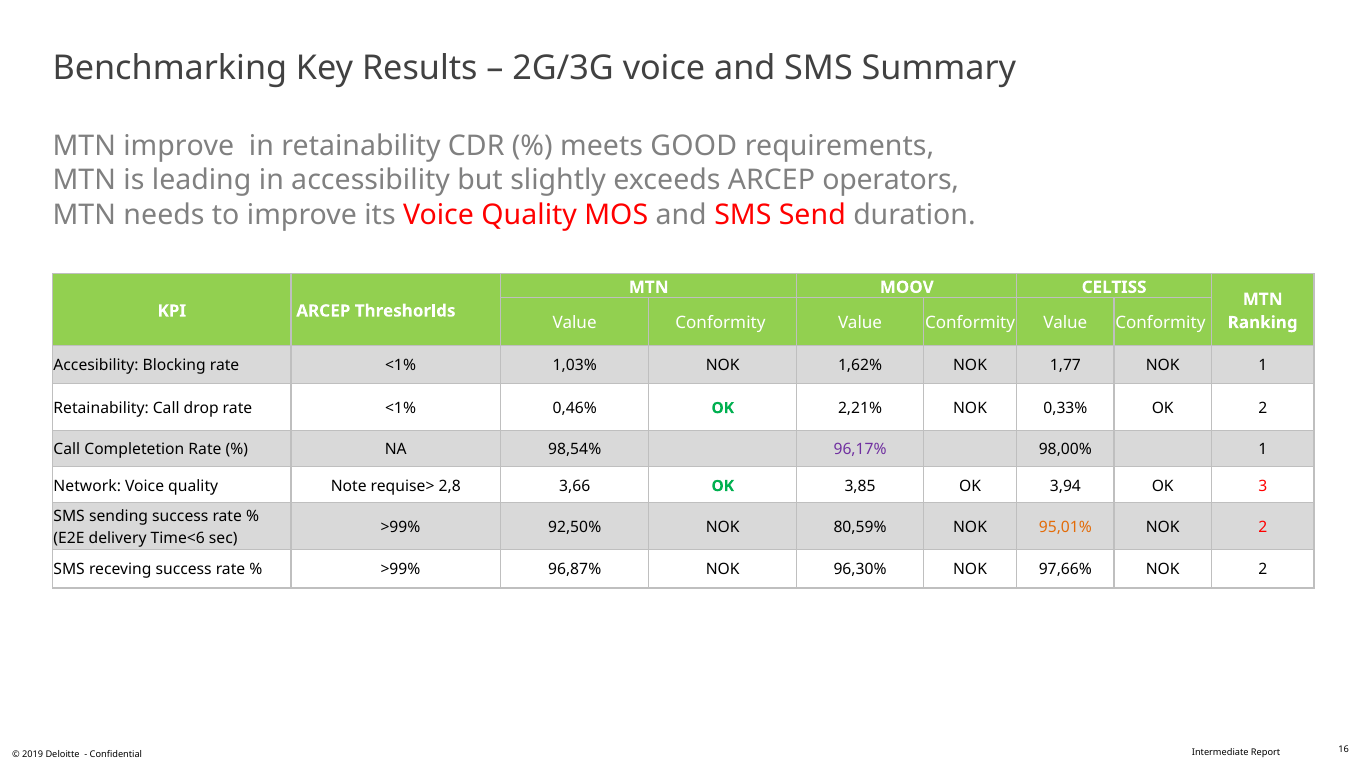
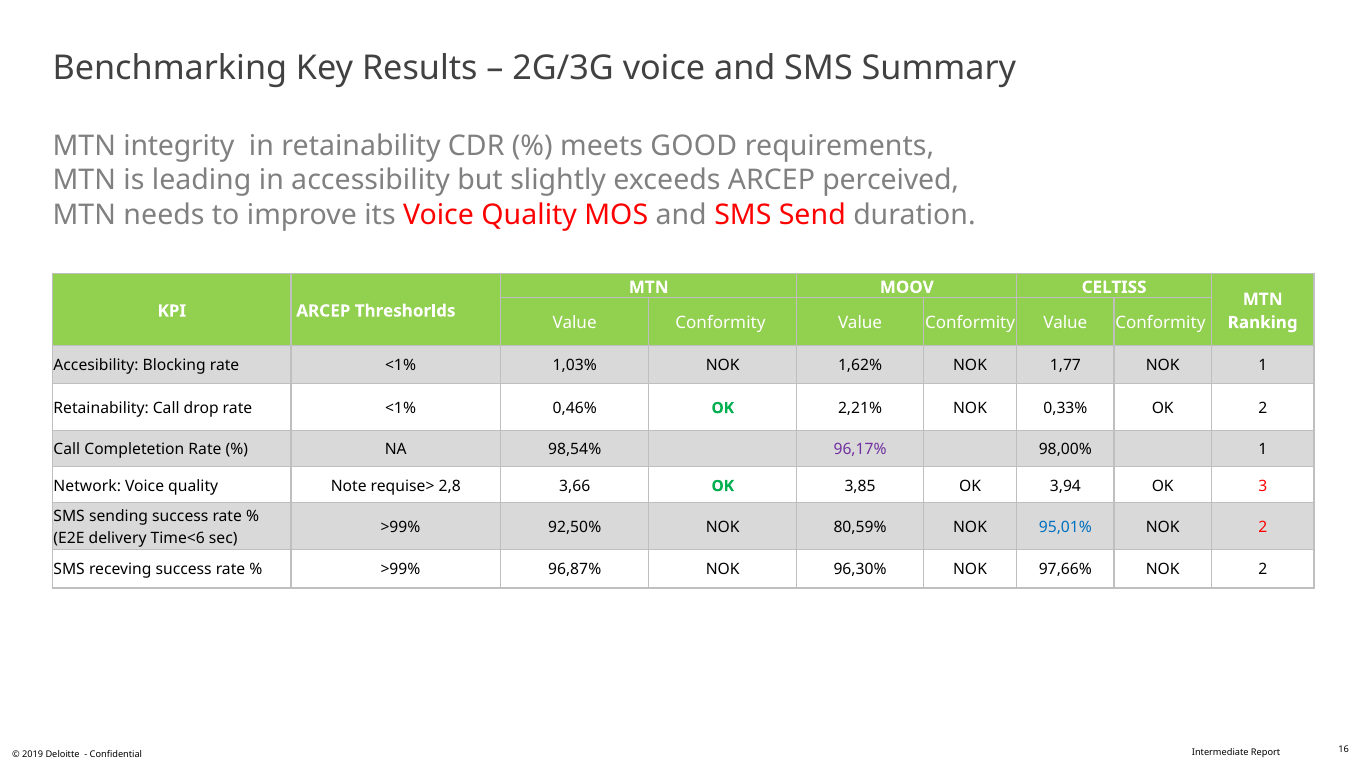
MTN improve: improve -> integrity (179, 146)
operators: operators -> perceived (891, 180)
95,01% colour: orange -> blue (1065, 527)
